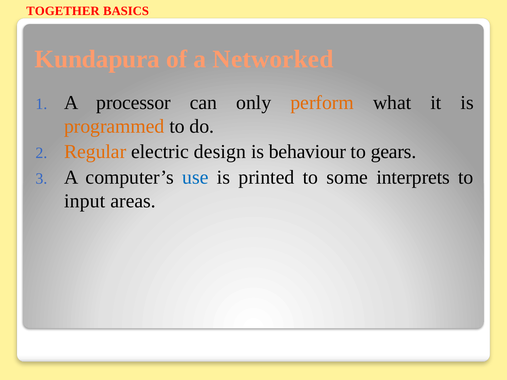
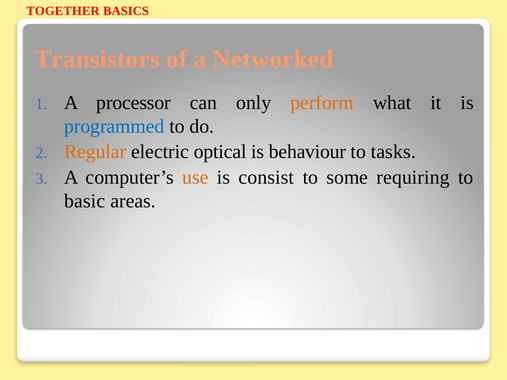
Kundapura: Kundapura -> Transistors (97, 59)
programmed colour: orange -> blue (114, 126)
design: design -> optical (220, 152)
gears: gears -> tasks (393, 152)
use colour: blue -> orange (195, 177)
printed: printed -> consist (266, 177)
interprets: interprets -> requiring (413, 177)
input: input -> basic (85, 201)
